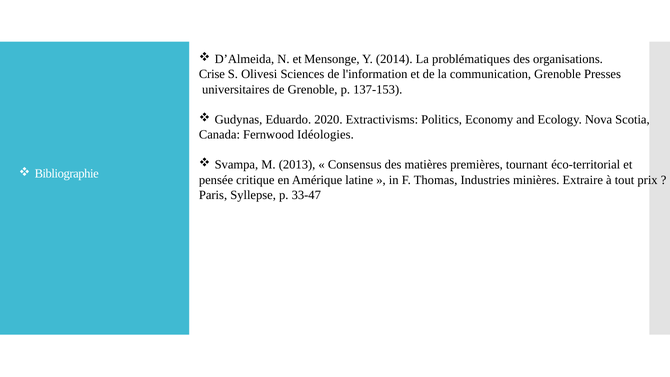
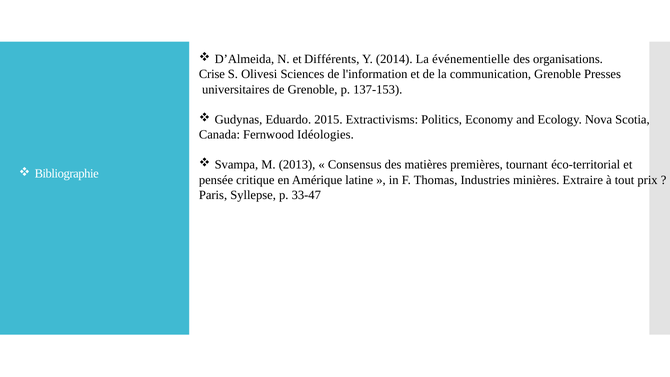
Mensonge: Mensonge -> Différents (332, 59)
problématiques: problématiques -> événementielle (471, 59)
2020: 2020 -> 2015 (328, 120)
